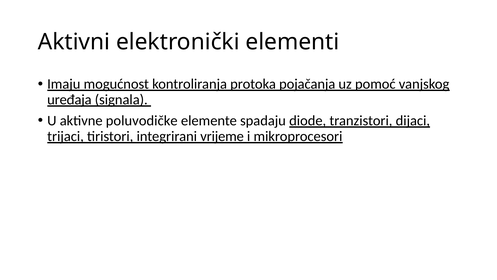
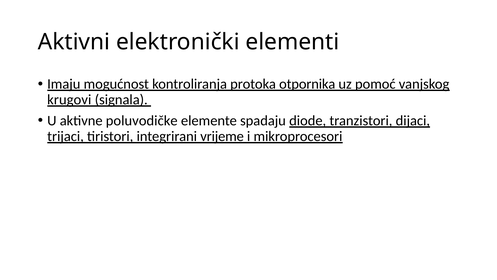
pojačanja: pojačanja -> otpornika (307, 84)
uređaja: uređaja -> krugovi (69, 100)
